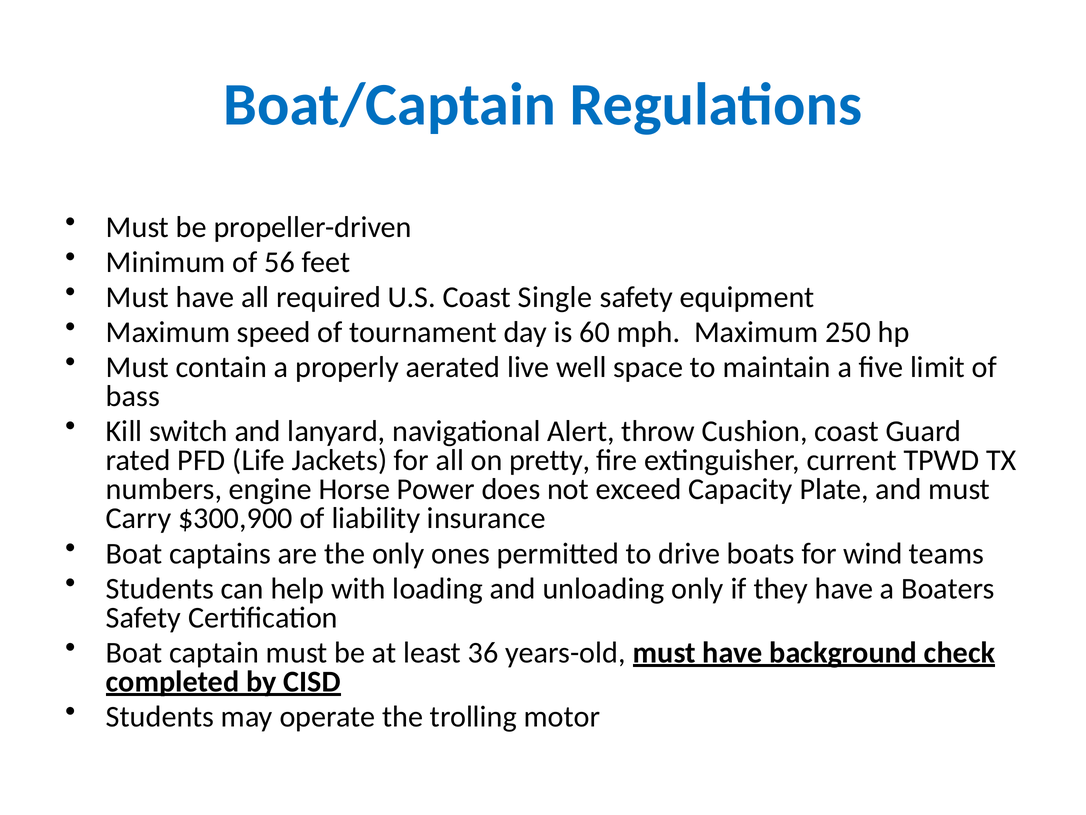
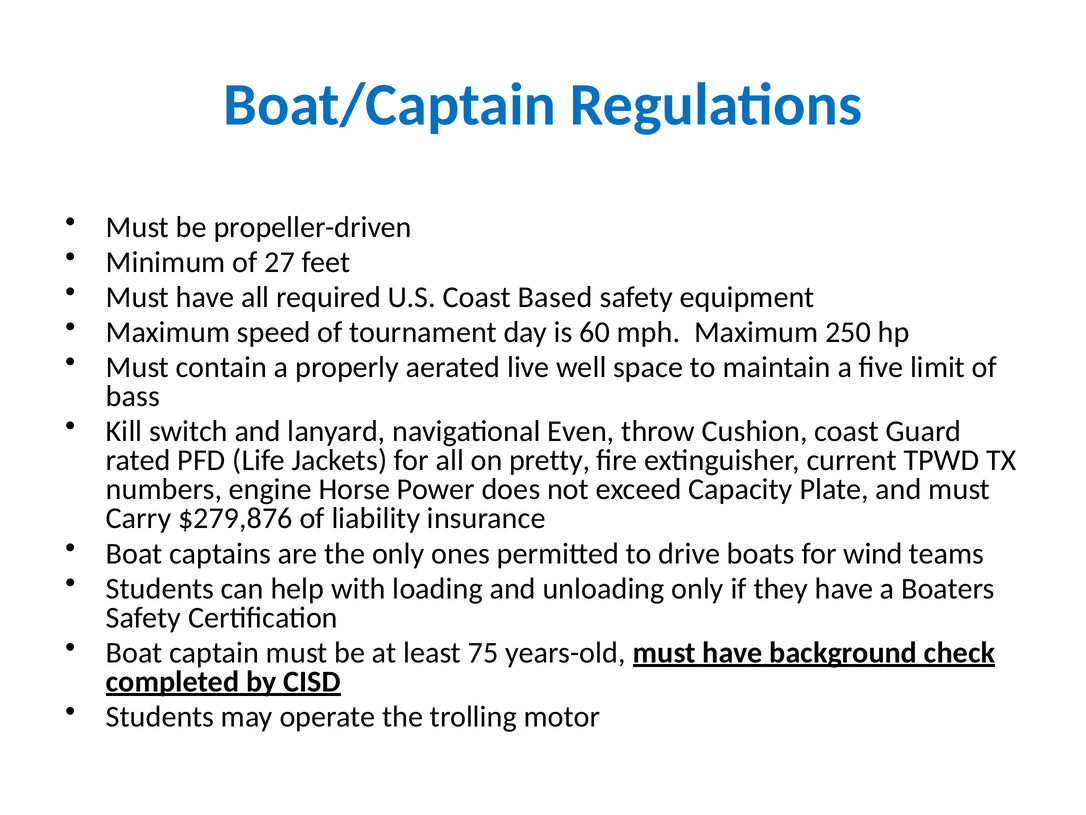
56: 56 -> 27 (280, 262)
Single: Single -> Based (555, 297)
Alert: Alert -> Even (581, 431)
$300,900: $300,900 -> $279,876 (235, 518)
36: 36 -> 75 (483, 652)
